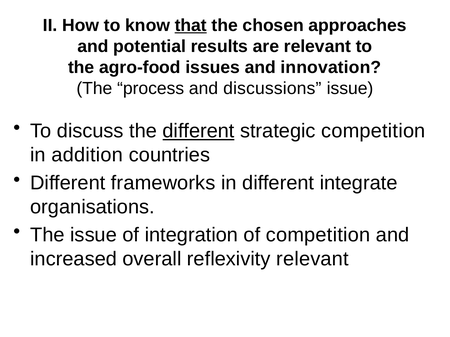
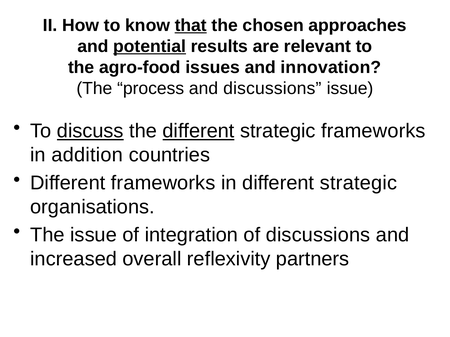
potential underline: none -> present (150, 46)
discuss underline: none -> present (90, 131)
strategic competition: competition -> frameworks (373, 131)
in different integrate: integrate -> strategic (359, 183)
of competition: competition -> discussions (318, 235)
reflexivity relevant: relevant -> partners (313, 259)
